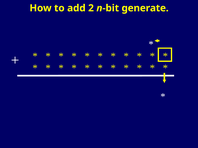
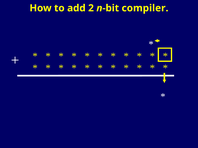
generate: generate -> compiler (145, 8)
